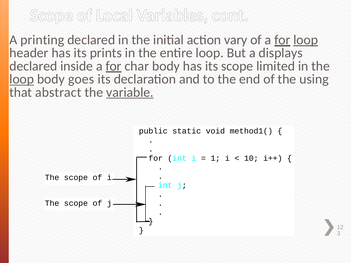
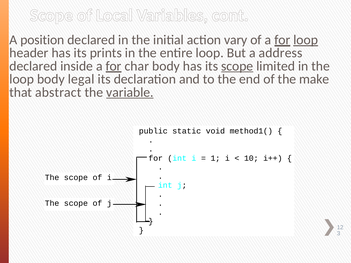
printing: printing -> position (42, 40)
displays: displays -> address (281, 53)
scope underline: none -> present (237, 66)
loop underline: present -> none (22, 79)
goes: goes -> legal (81, 79)
using: using -> make (314, 79)
